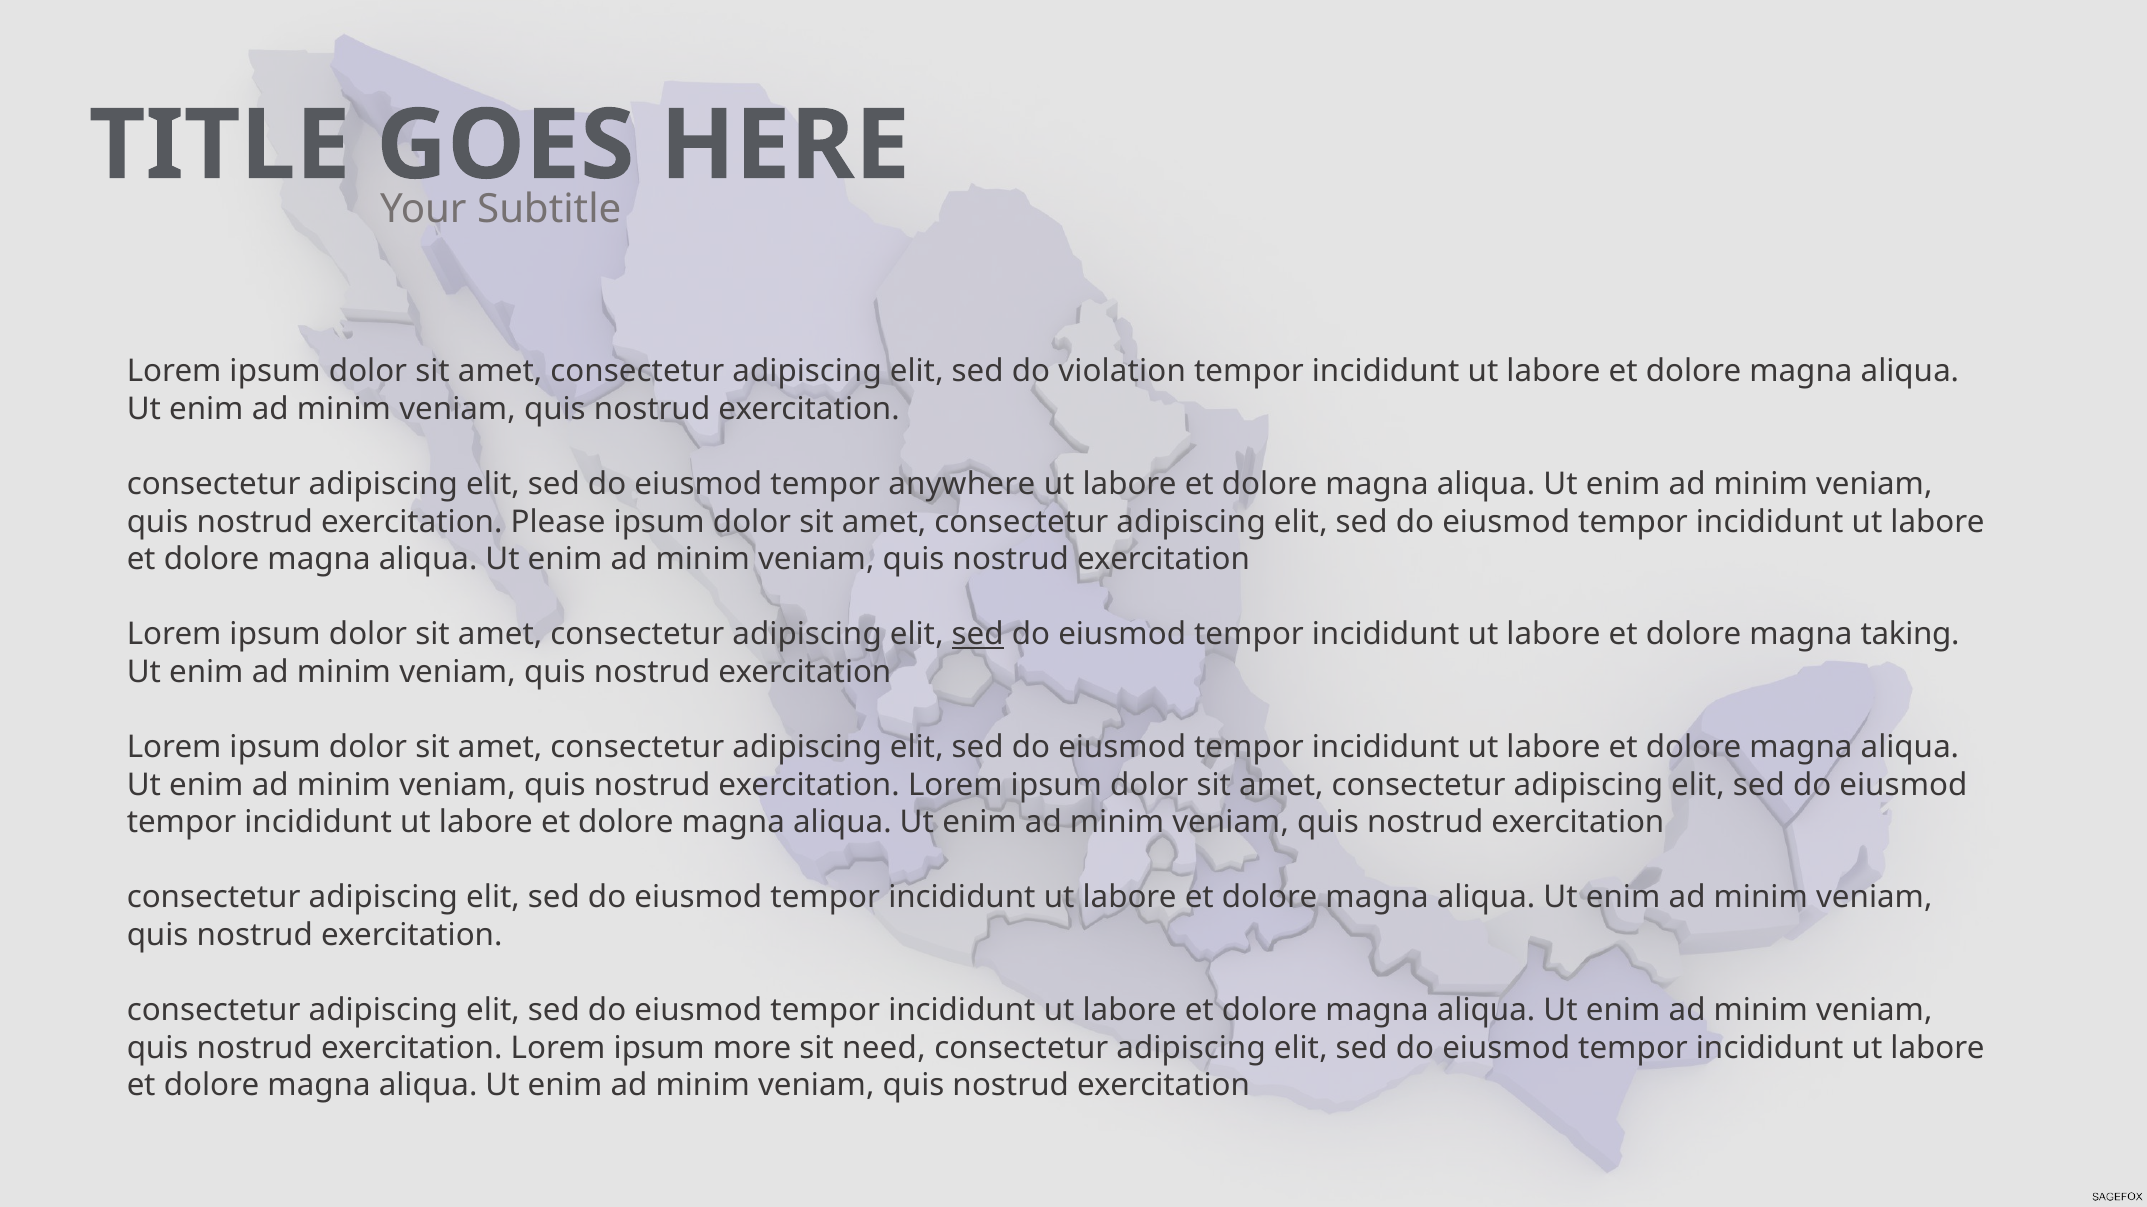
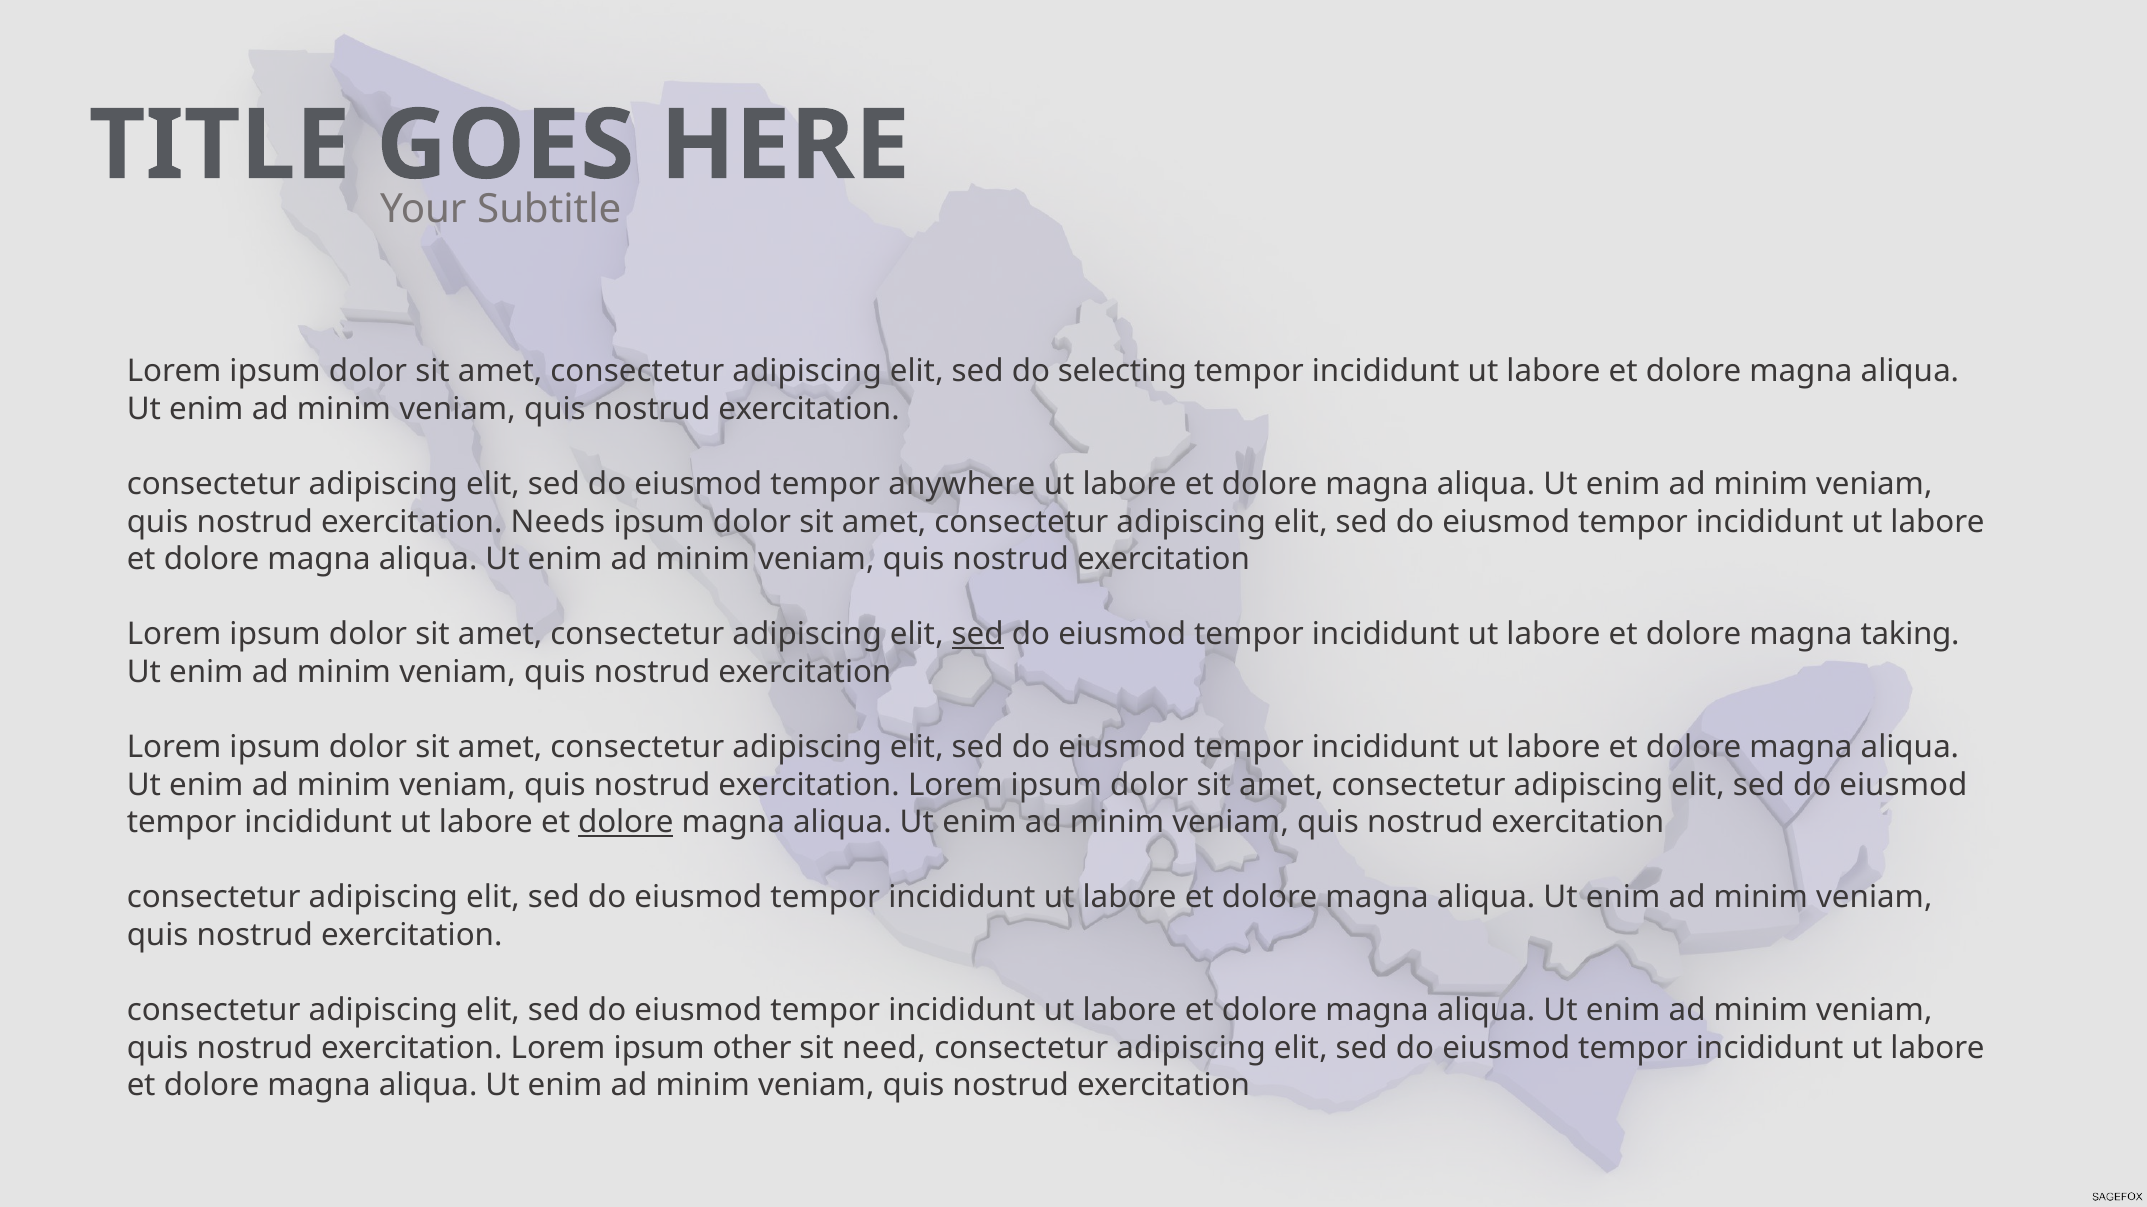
violation: violation -> selecting (1122, 372)
Please: Please -> Needs (558, 522)
dolore underline: none -> present (626, 823)
more: more -> other (752, 1048)
